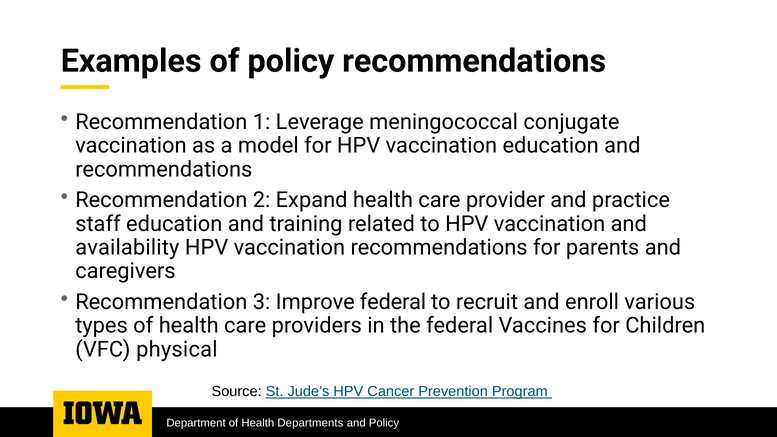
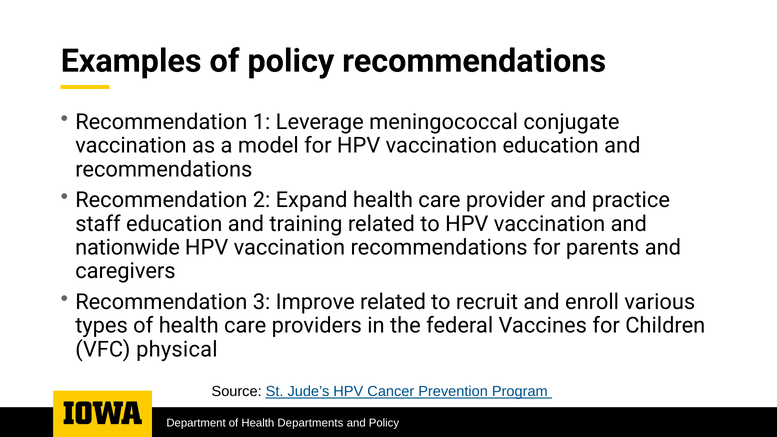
availability: availability -> nationwide (128, 248)
Improve federal: federal -> related (393, 302)
